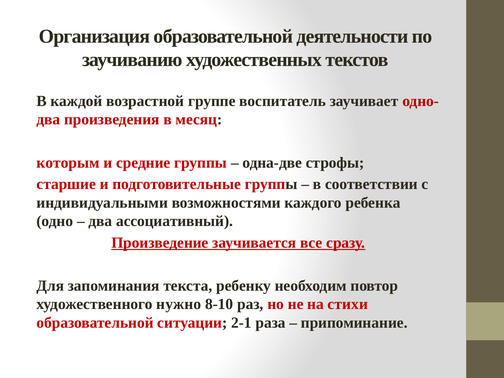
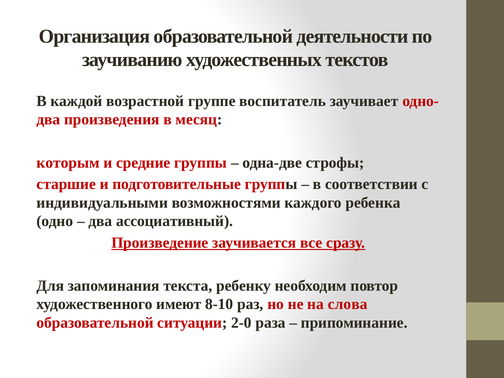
нужно: нужно -> имеют (179, 304)
стихи: стихи -> слова (348, 304)
2-1: 2-1 -> 2-0 (241, 323)
